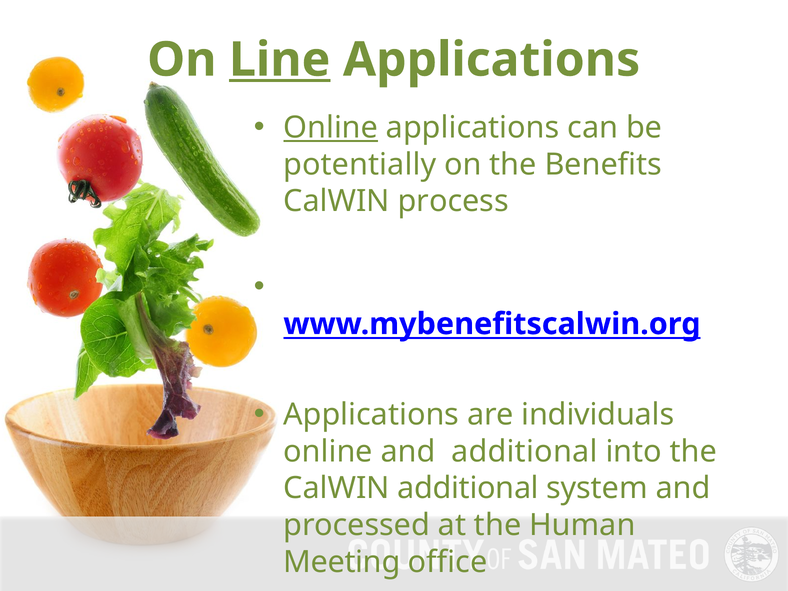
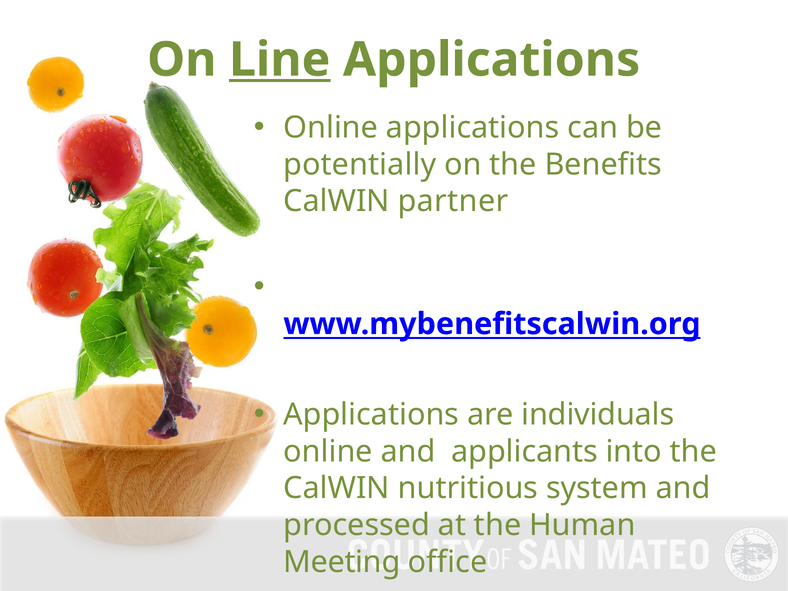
Online underline: present -> none (331, 128)
process: process -> partner (453, 201)
and additional: additional -> applicants (525, 452)
CalWIN additional: additional -> nutritious (468, 488)
